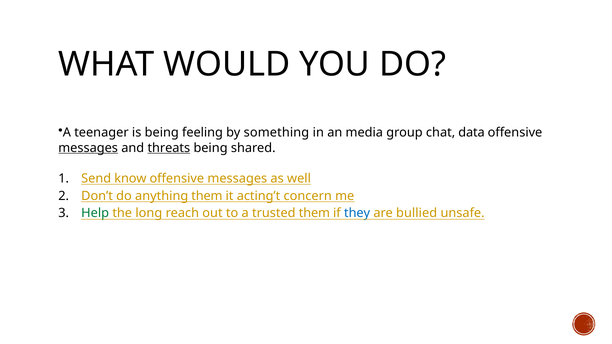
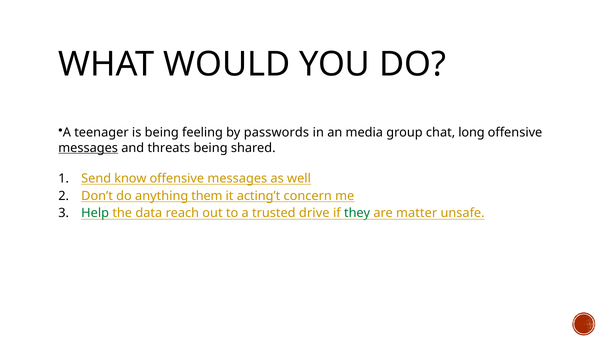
something: something -> passwords (276, 133)
data: data -> long (471, 133)
threats underline: present -> none (169, 148)
long: long -> data (149, 213)
trusted them: them -> drive (314, 213)
they colour: blue -> green (357, 213)
bullied: bullied -> matter (417, 213)
